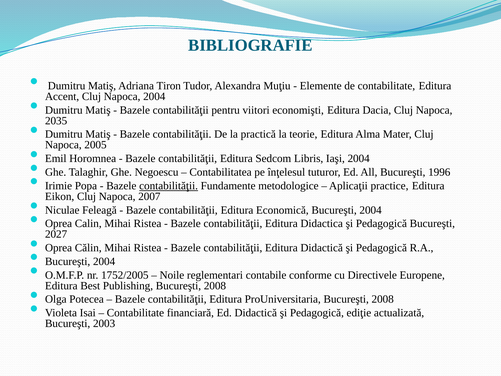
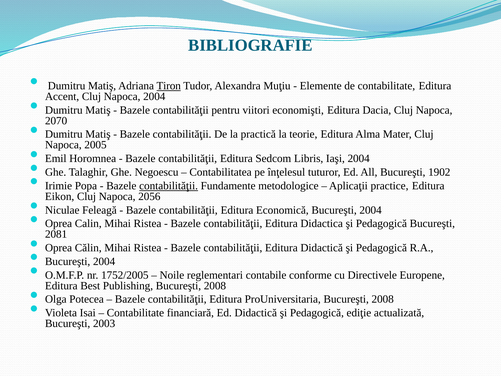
Tiron underline: none -> present (169, 86)
2035: 2035 -> 2070 (56, 121)
1996: 1996 -> 1902 (439, 172)
2007: 2007 -> 2056 (149, 196)
2027: 2027 -> 2081 (56, 234)
